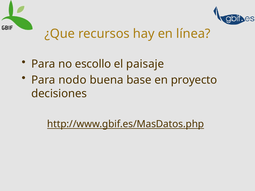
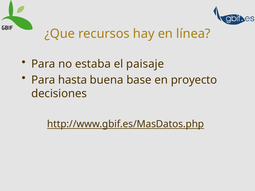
escollo: escollo -> estaba (93, 64)
nodo: nodo -> hasta (73, 80)
